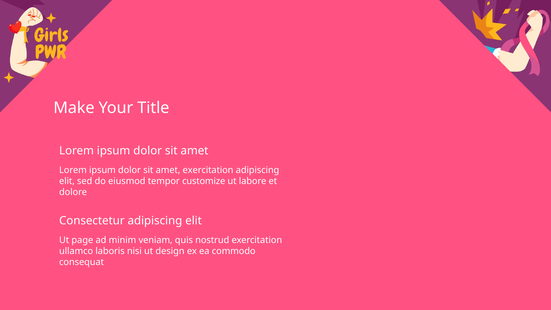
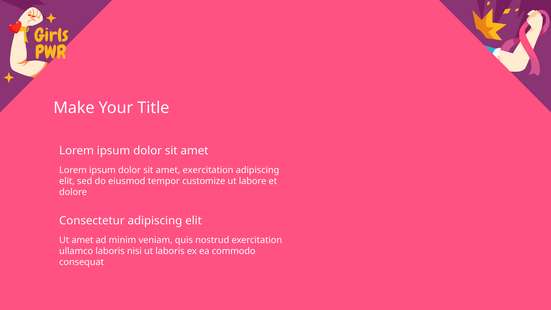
Ut page: page -> amet (82, 240)
ut design: design -> laboris (170, 251)
